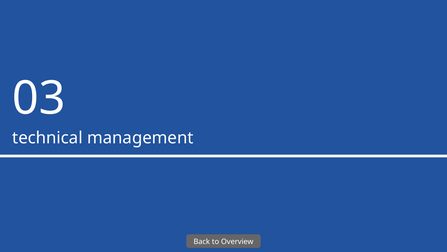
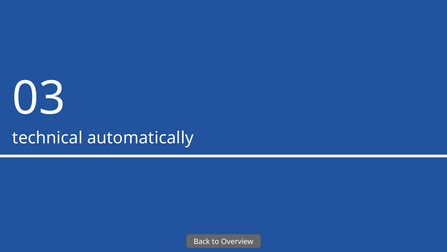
management: management -> automatically (140, 138)
